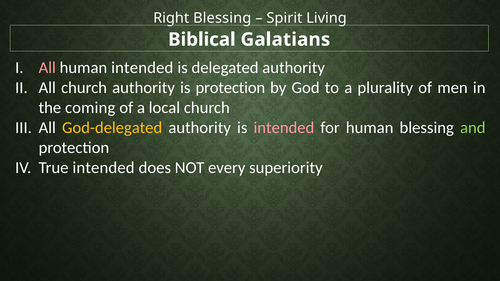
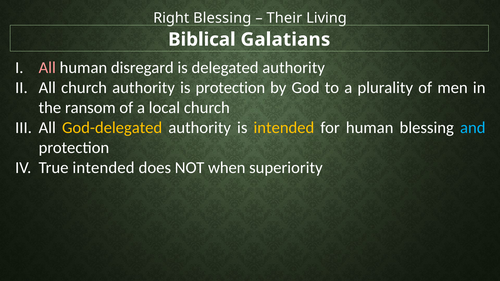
Spirit: Spirit -> Their (284, 18)
human intended: intended -> disregard (142, 68)
coming: coming -> ransom (90, 108)
intended colour: pink -> yellow (284, 128)
and colour: light green -> light blue (473, 128)
every: every -> when (227, 168)
